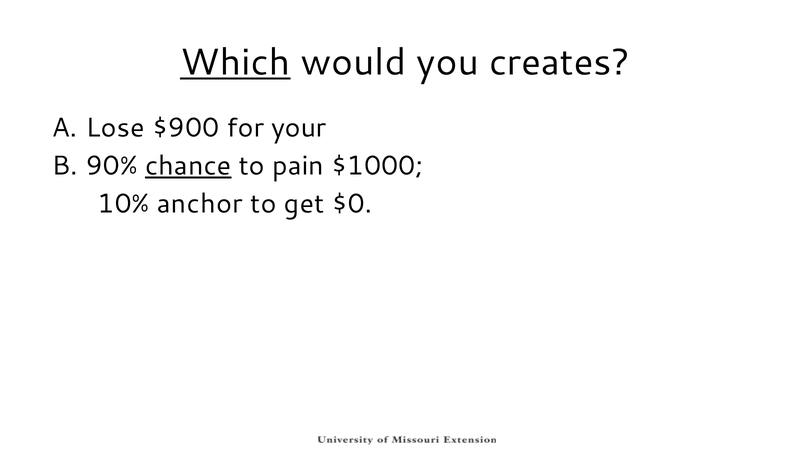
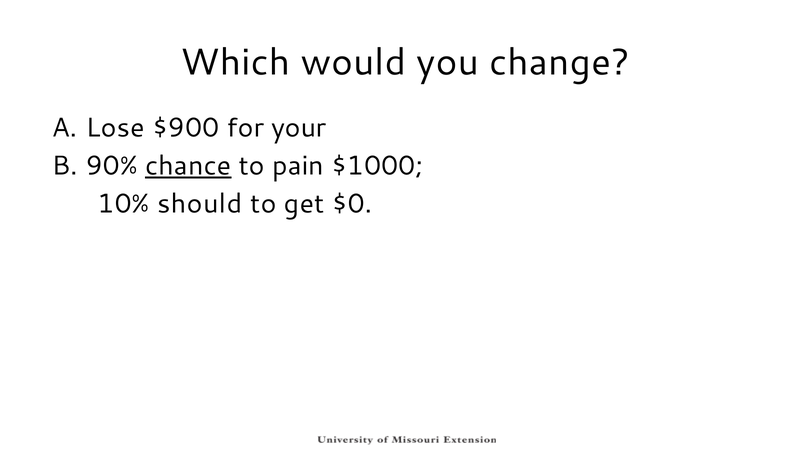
Which underline: present -> none (235, 62)
creates: creates -> change (560, 62)
anchor: anchor -> should (200, 204)
